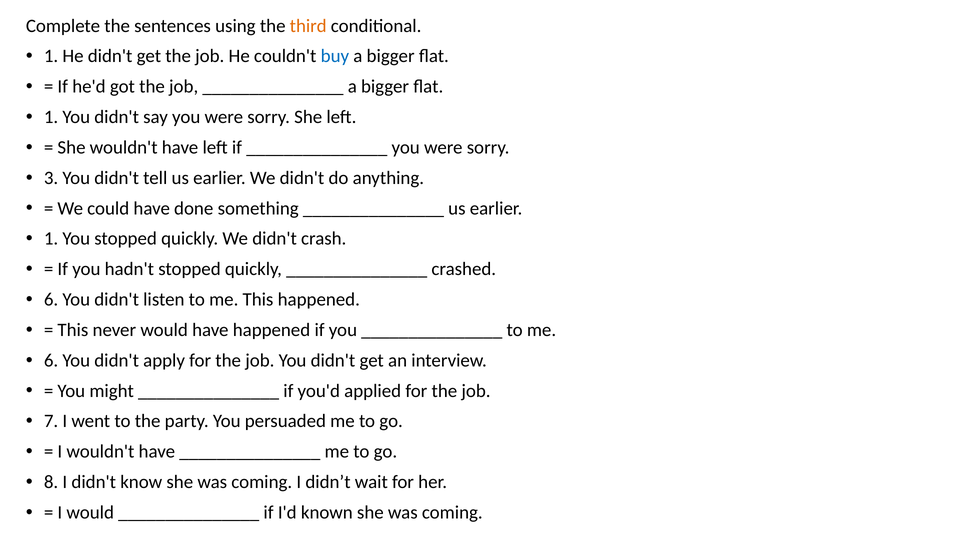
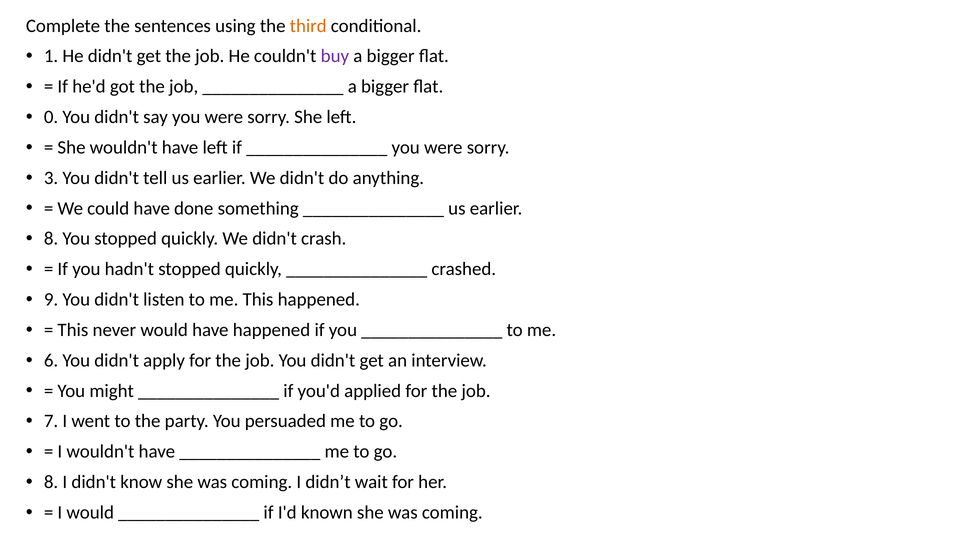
buy colour: blue -> purple (335, 56)
1: 1 -> 0 (51, 117)
1: 1 -> 8 (51, 239)
6: 6 -> 9 (51, 300)
